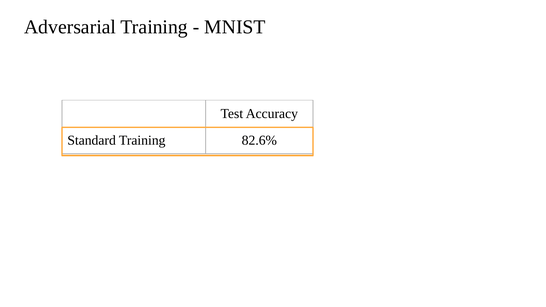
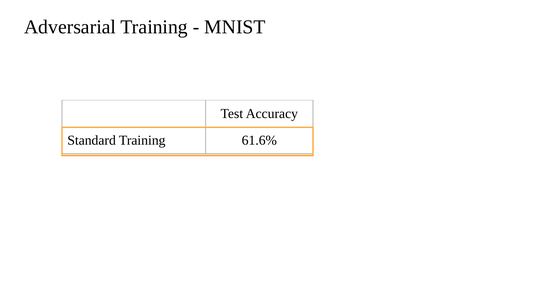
82.6%: 82.6% -> 61.6% (259, 140)
